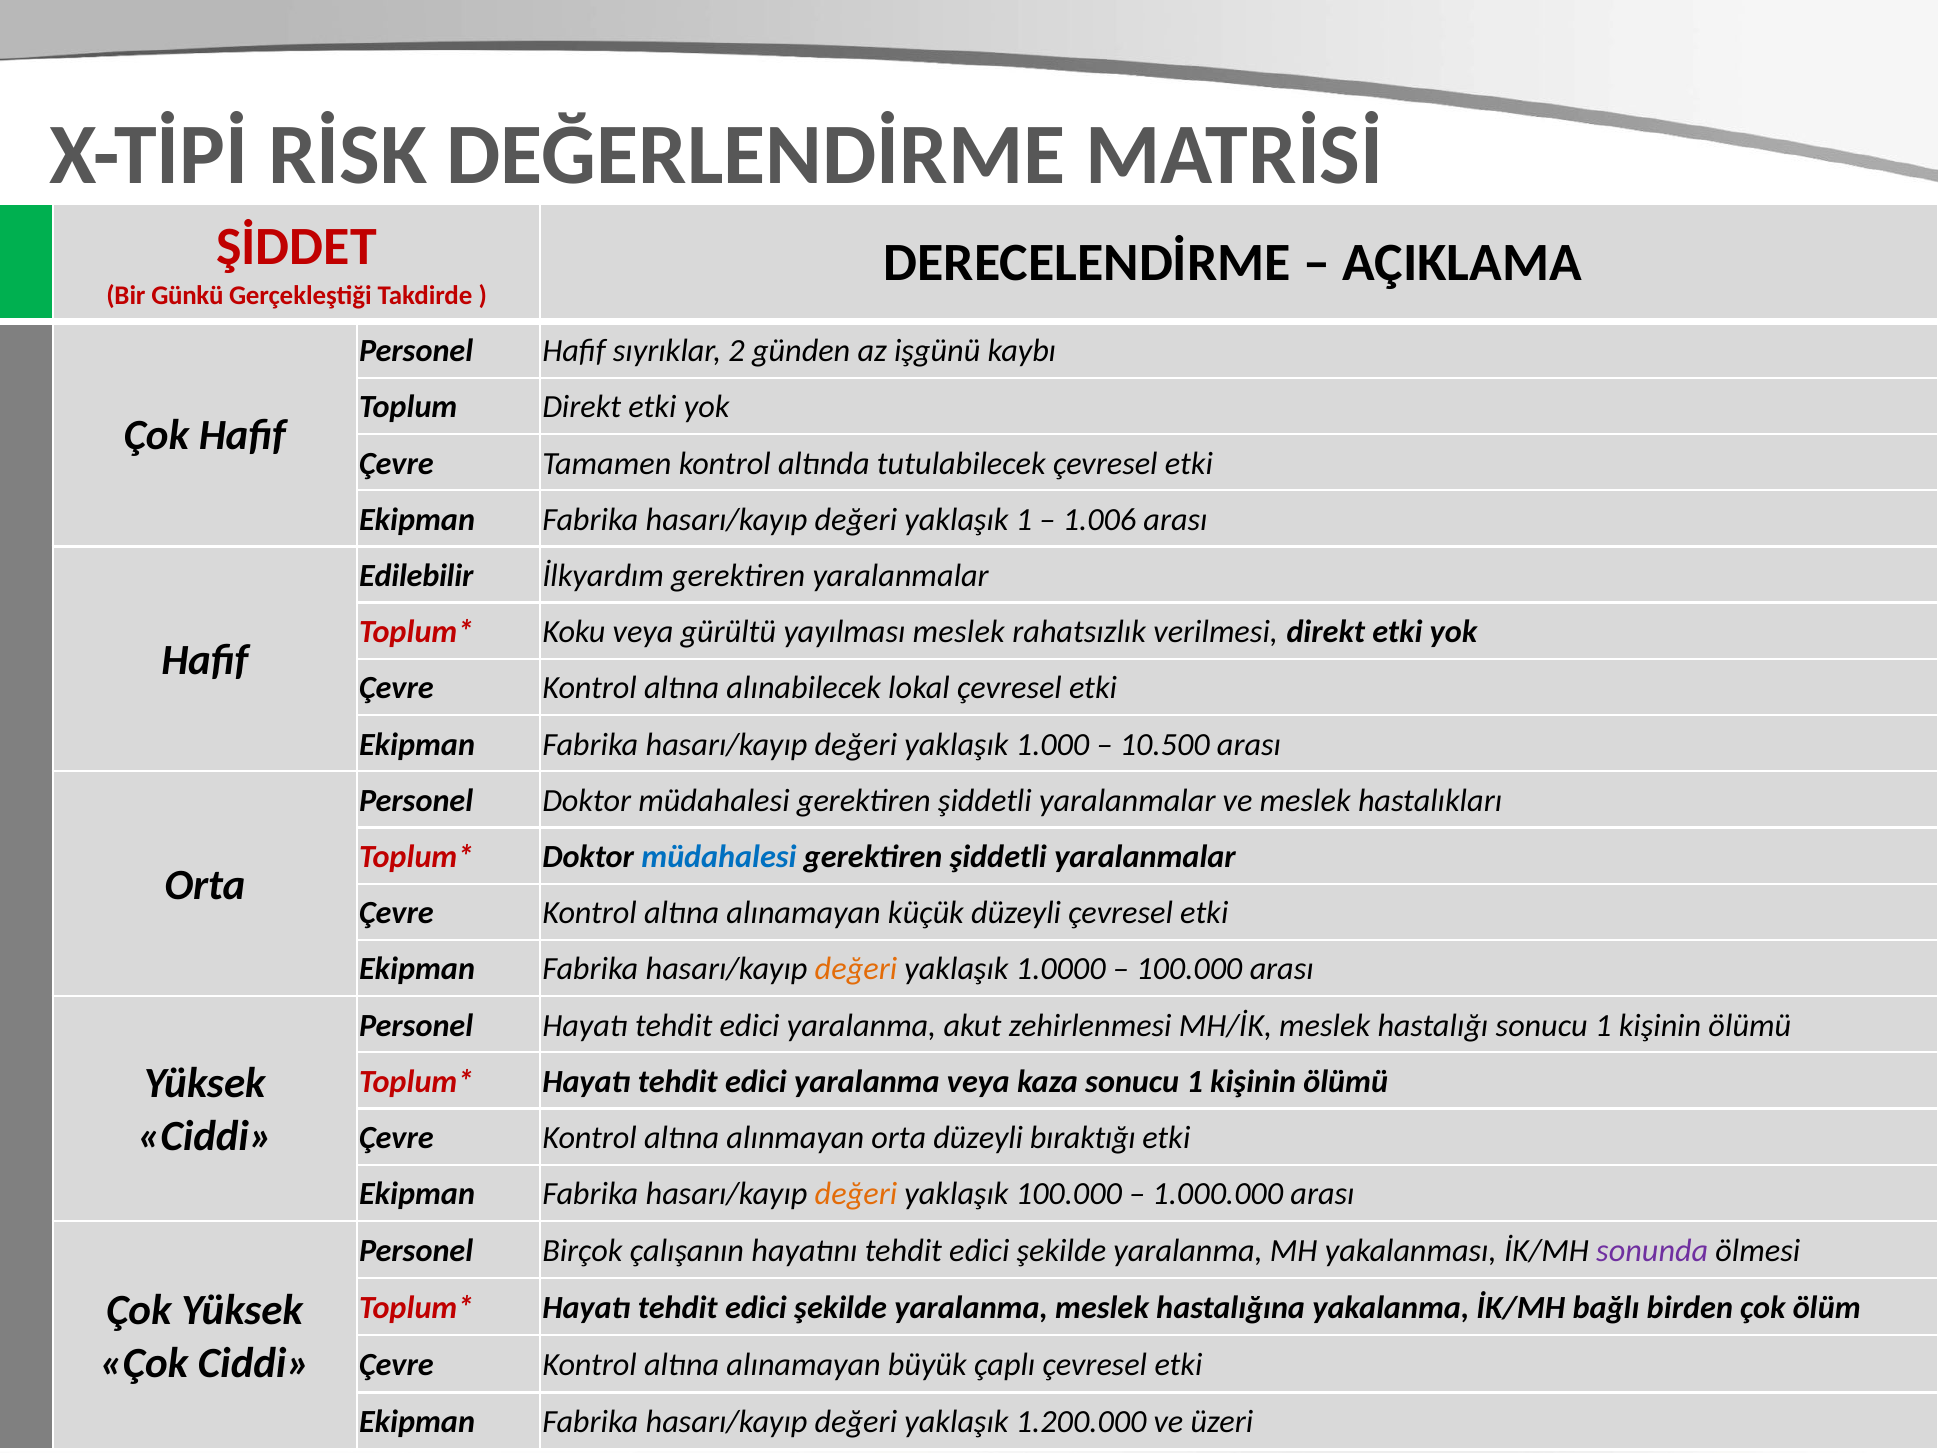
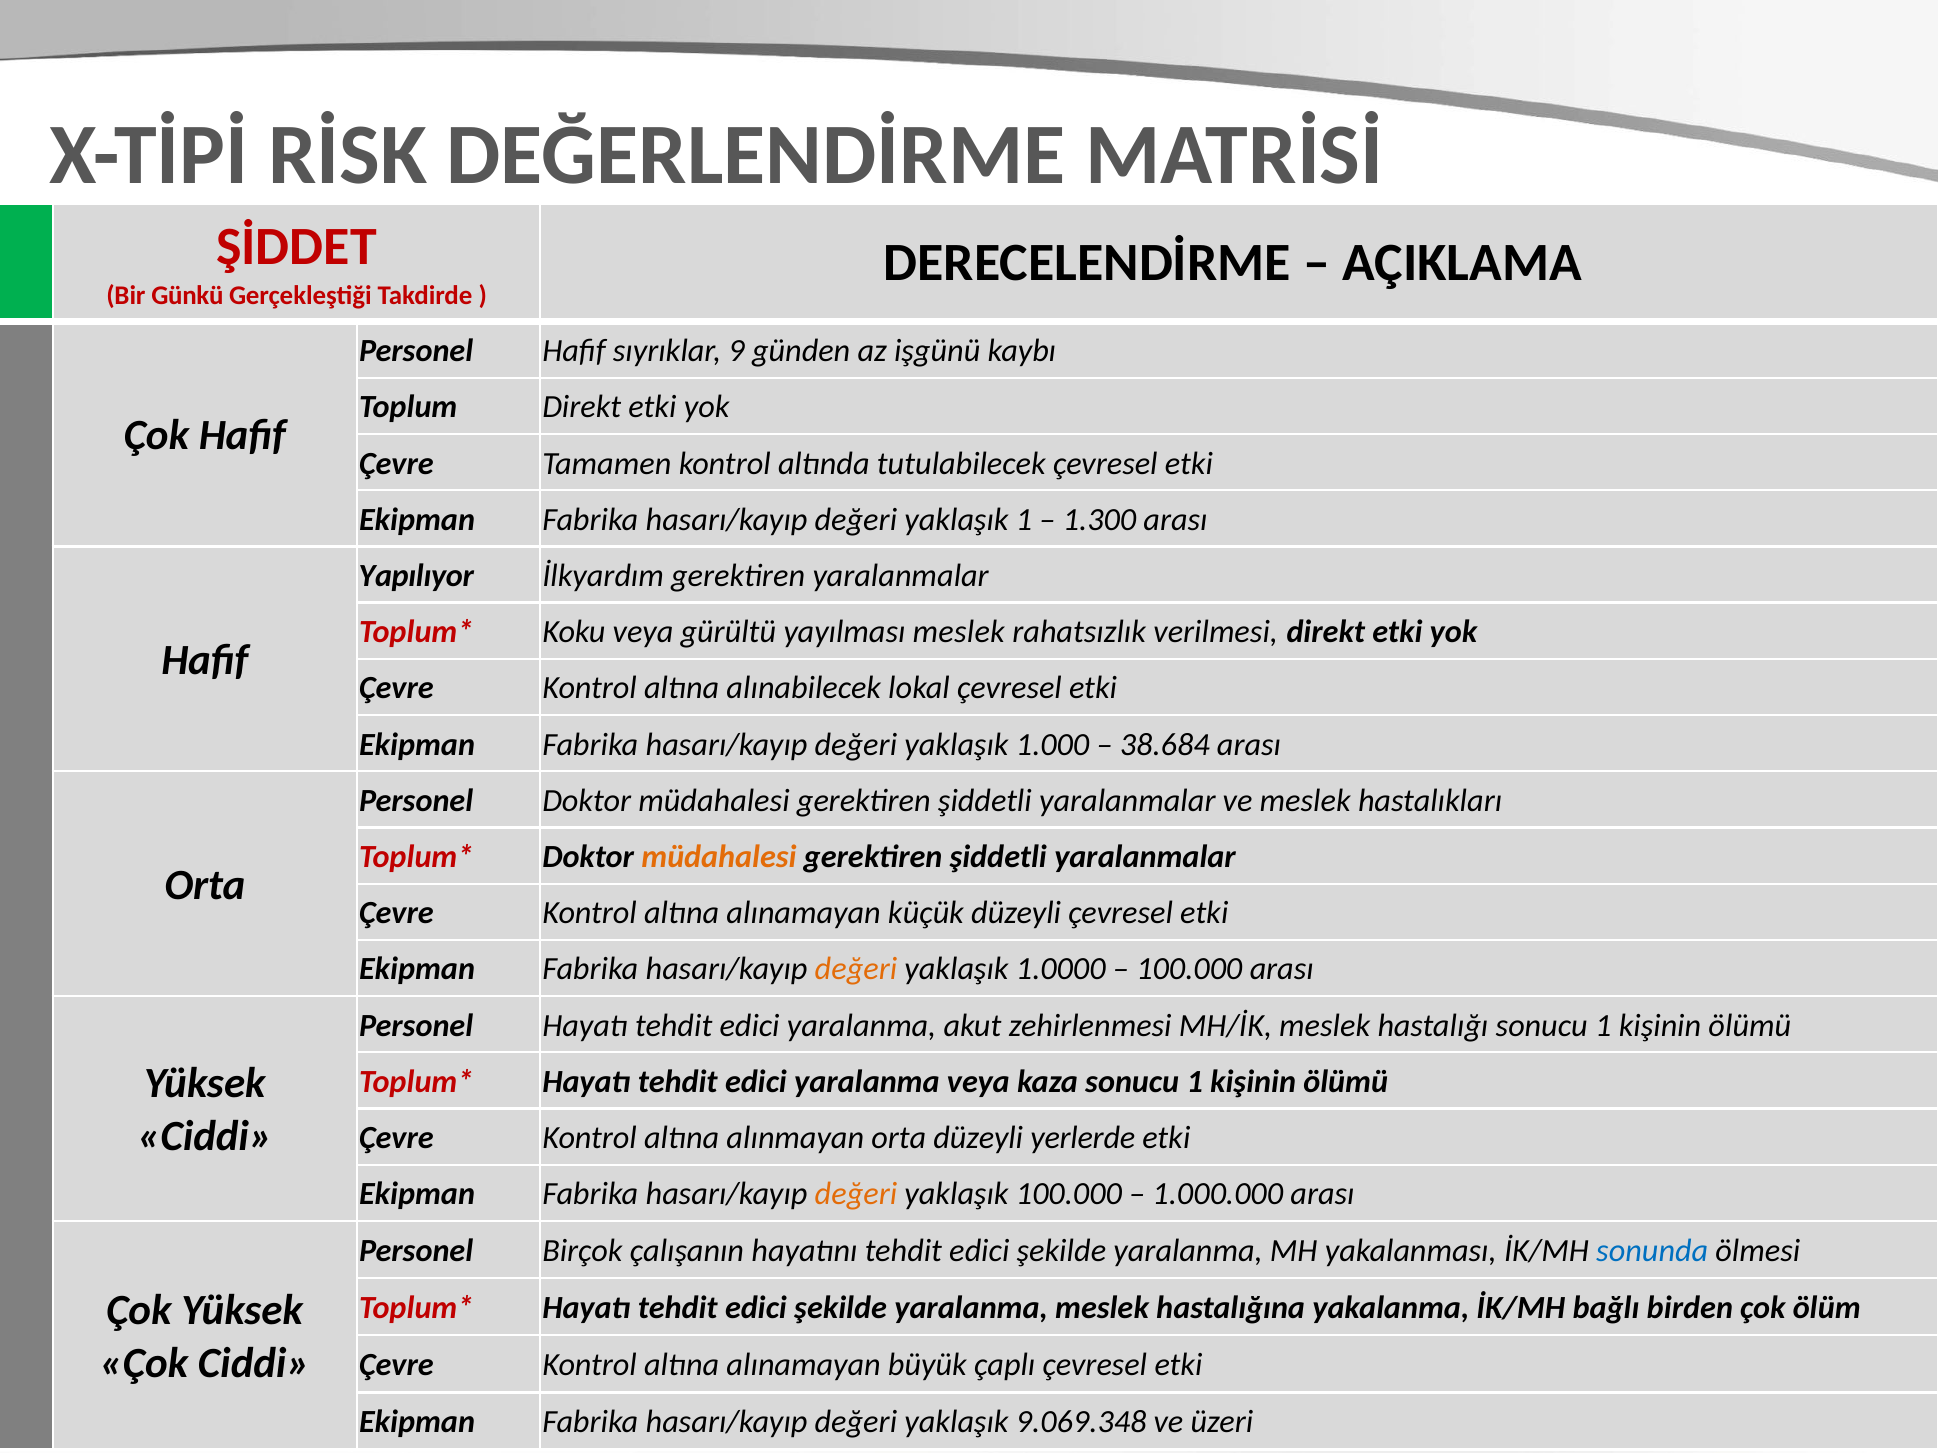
2: 2 -> 9 (737, 351)
1.006: 1.006 -> 1.300 (1100, 520)
Edilebilir: Edilebilir -> Yapılıyor (416, 576)
10.500: 10.500 -> 38.684 (1165, 745)
müdahalesi colour: blue -> orange (719, 857)
bıraktığı: bıraktığı -> yerlerde (1083, 1138)
sonunda colour: purple -> blue (1652, 1251)
1.200.000: 1.200.000 -> 9.069.348 (1081, 1423)
